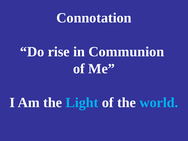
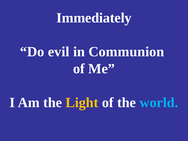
Connotation: Connotation -> Immediately (94, 18)
rise: rise -> evil (59, 52)
Light colour: light blue -> yellow (82, 103)
